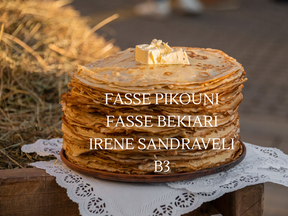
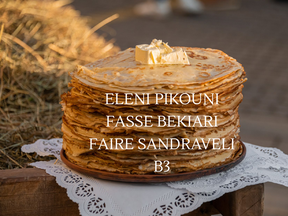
FASSE: FASSE -> ELENI (128, 99)
IRENE: IRENE -> FAIRE (111, 144)
